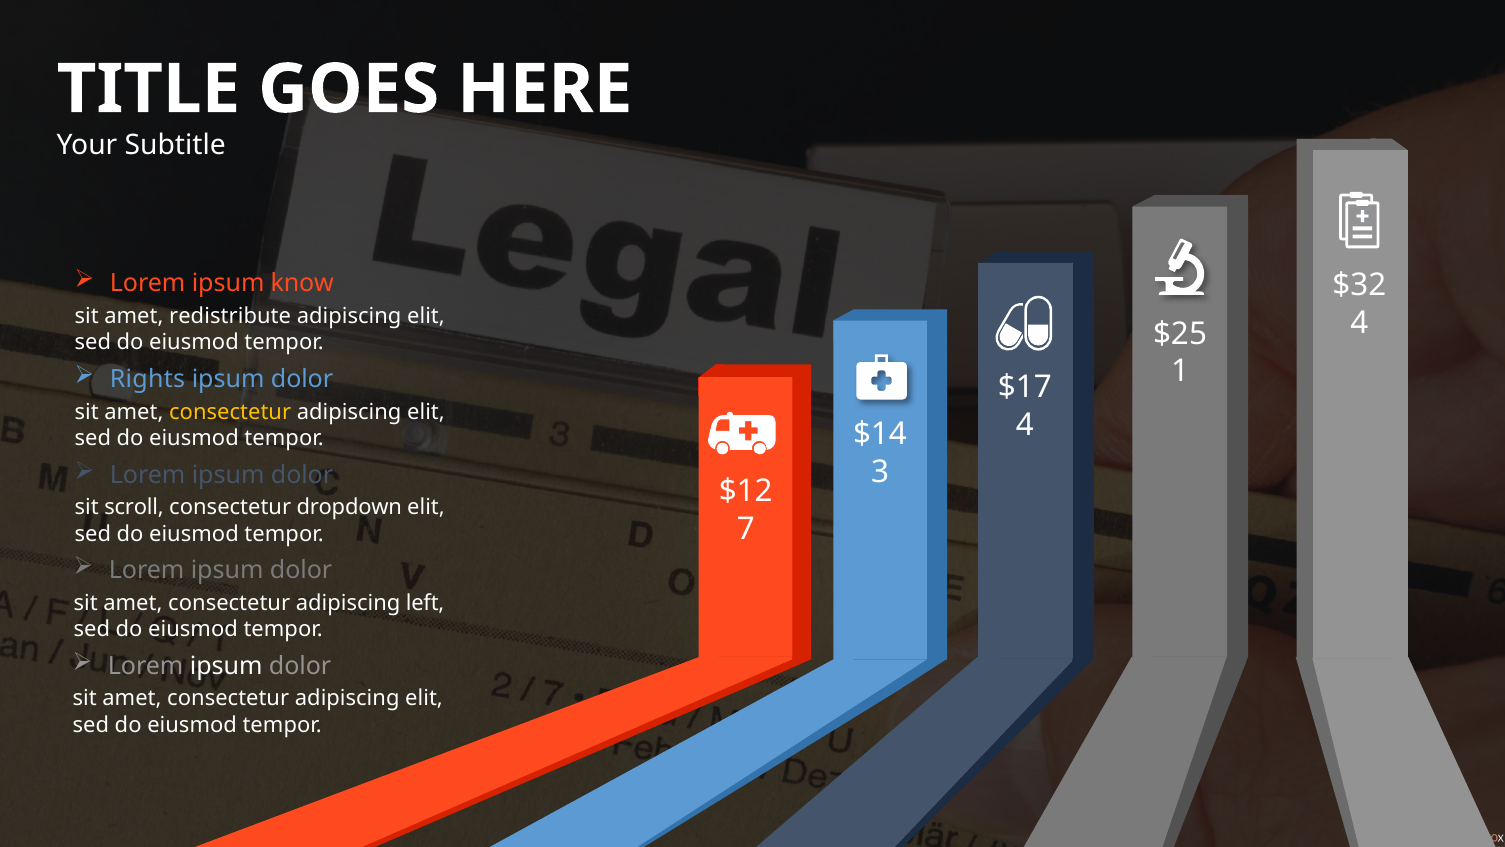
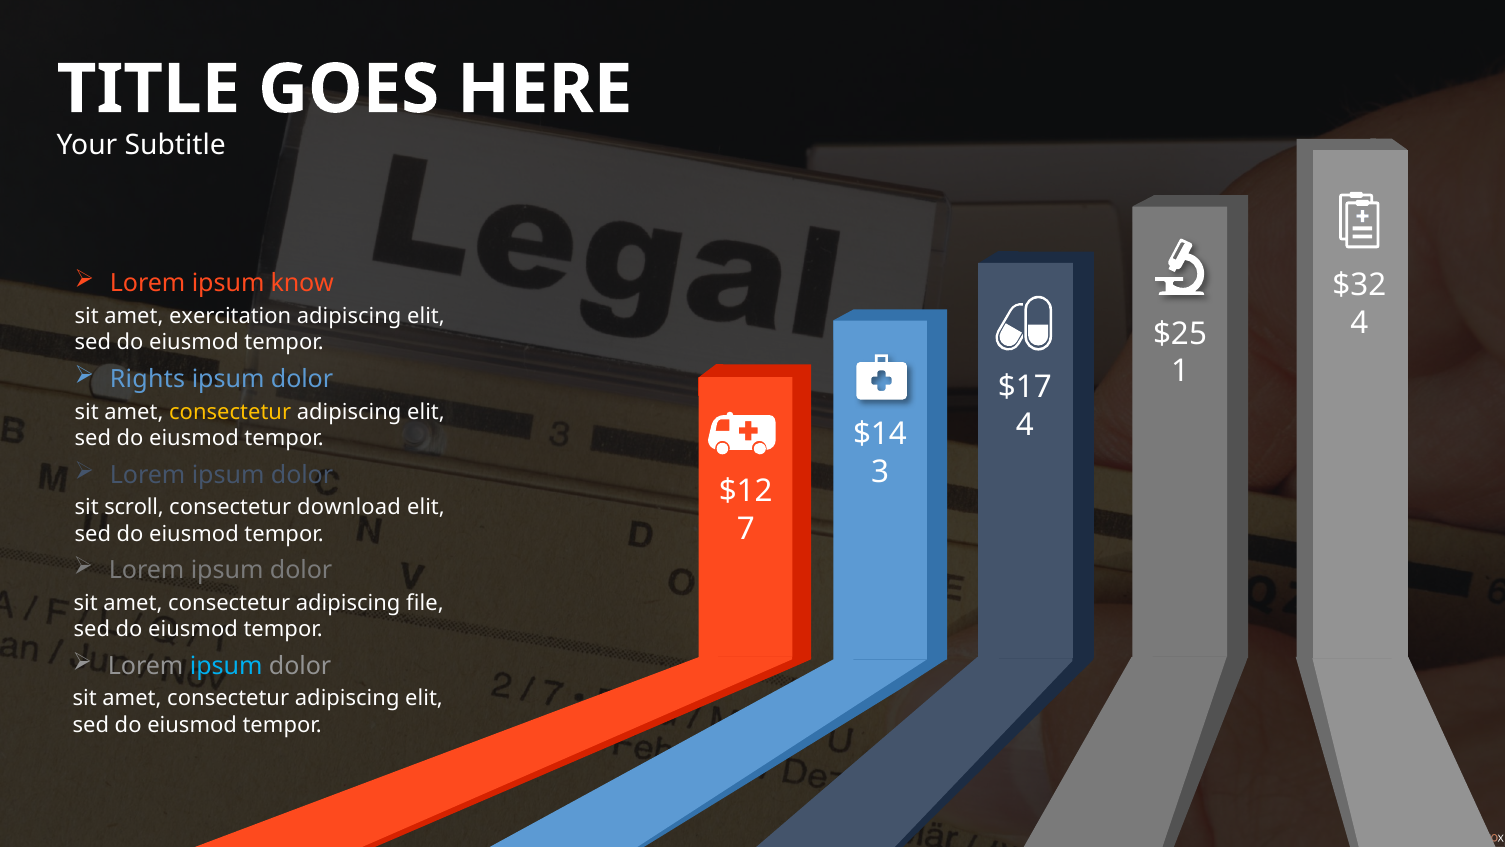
redistribute: redistribute -> exercitation (230, 316)
dropdown: dropdown -> download (349, 507)
left: left -> file (425, 602)
ipsum colour: white -> light blue (226, 666)
